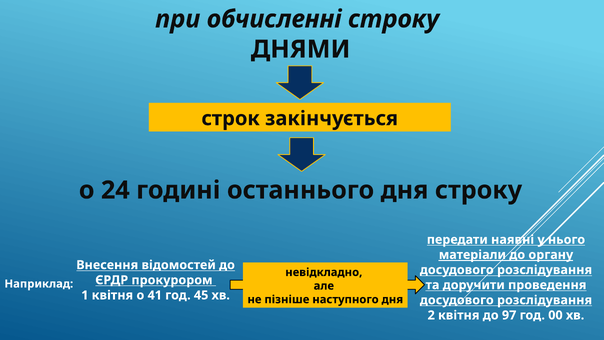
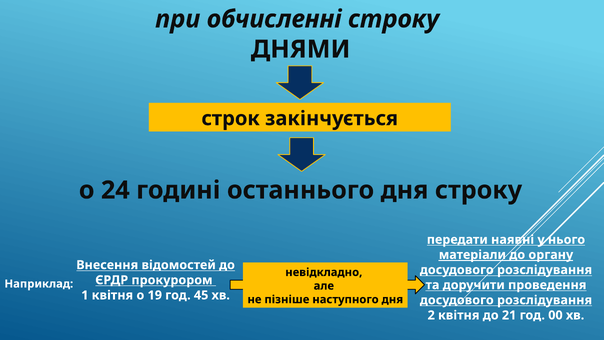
41: 41 -> 19 (155, 295)
97: 97 -> 21 (509, 315)
